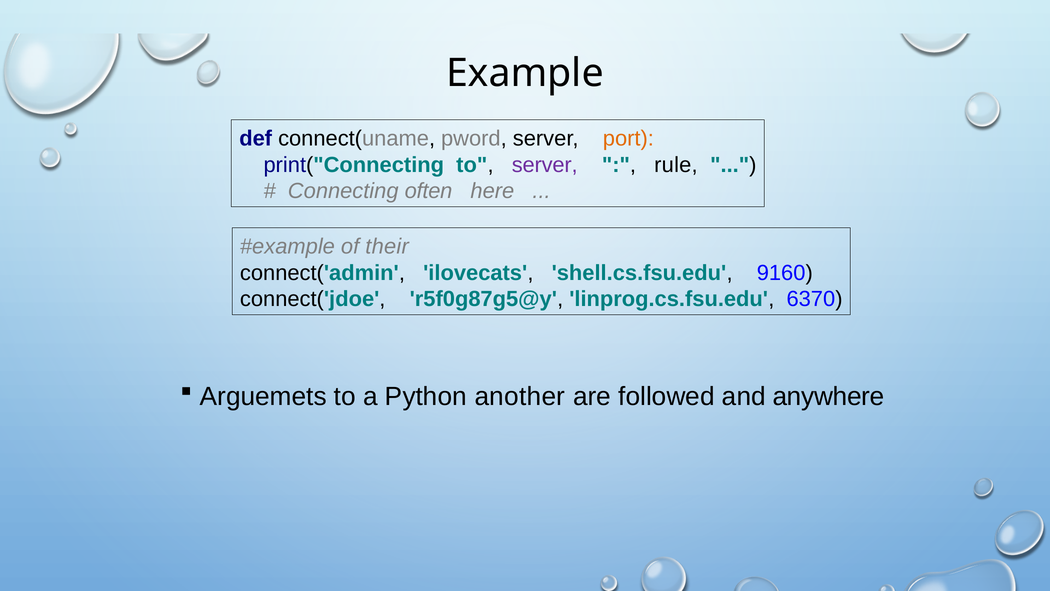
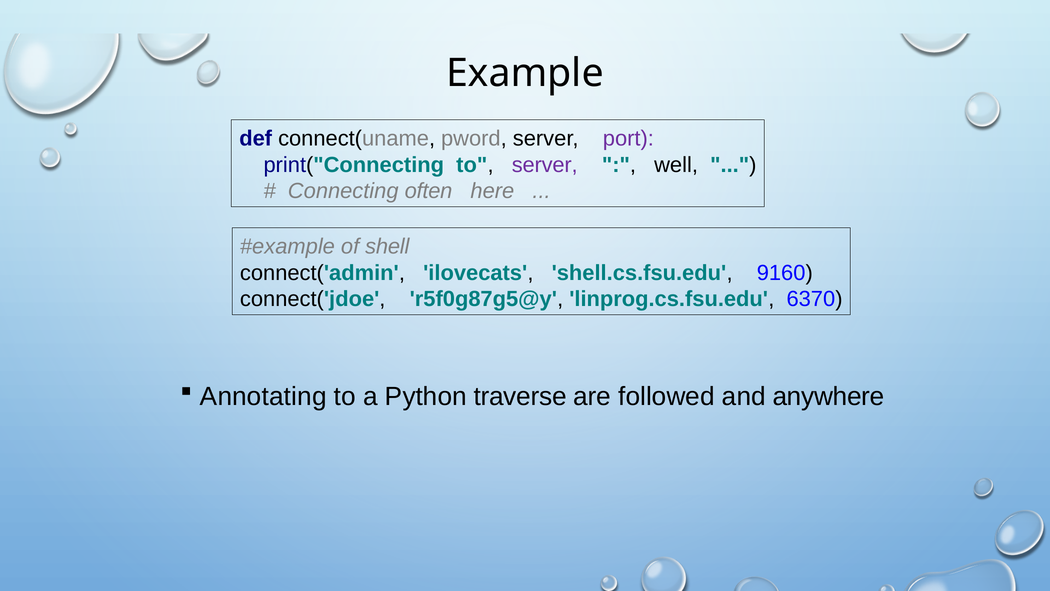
port colour: orange -> purple (628, 138)
rule: rule -> well (676, 165)
their: their -> shell (387, 246)
Arguemets: Arguemets -> Annotating (263, 396)
another: another -> traverse (520, 396)
